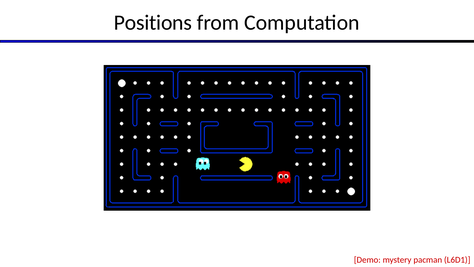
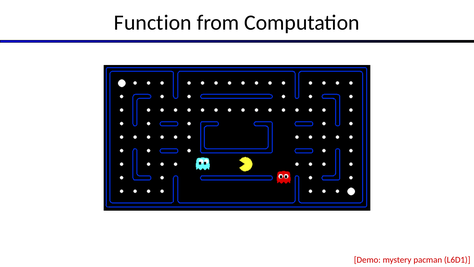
Positions: Positions -> Function (153, 23)
